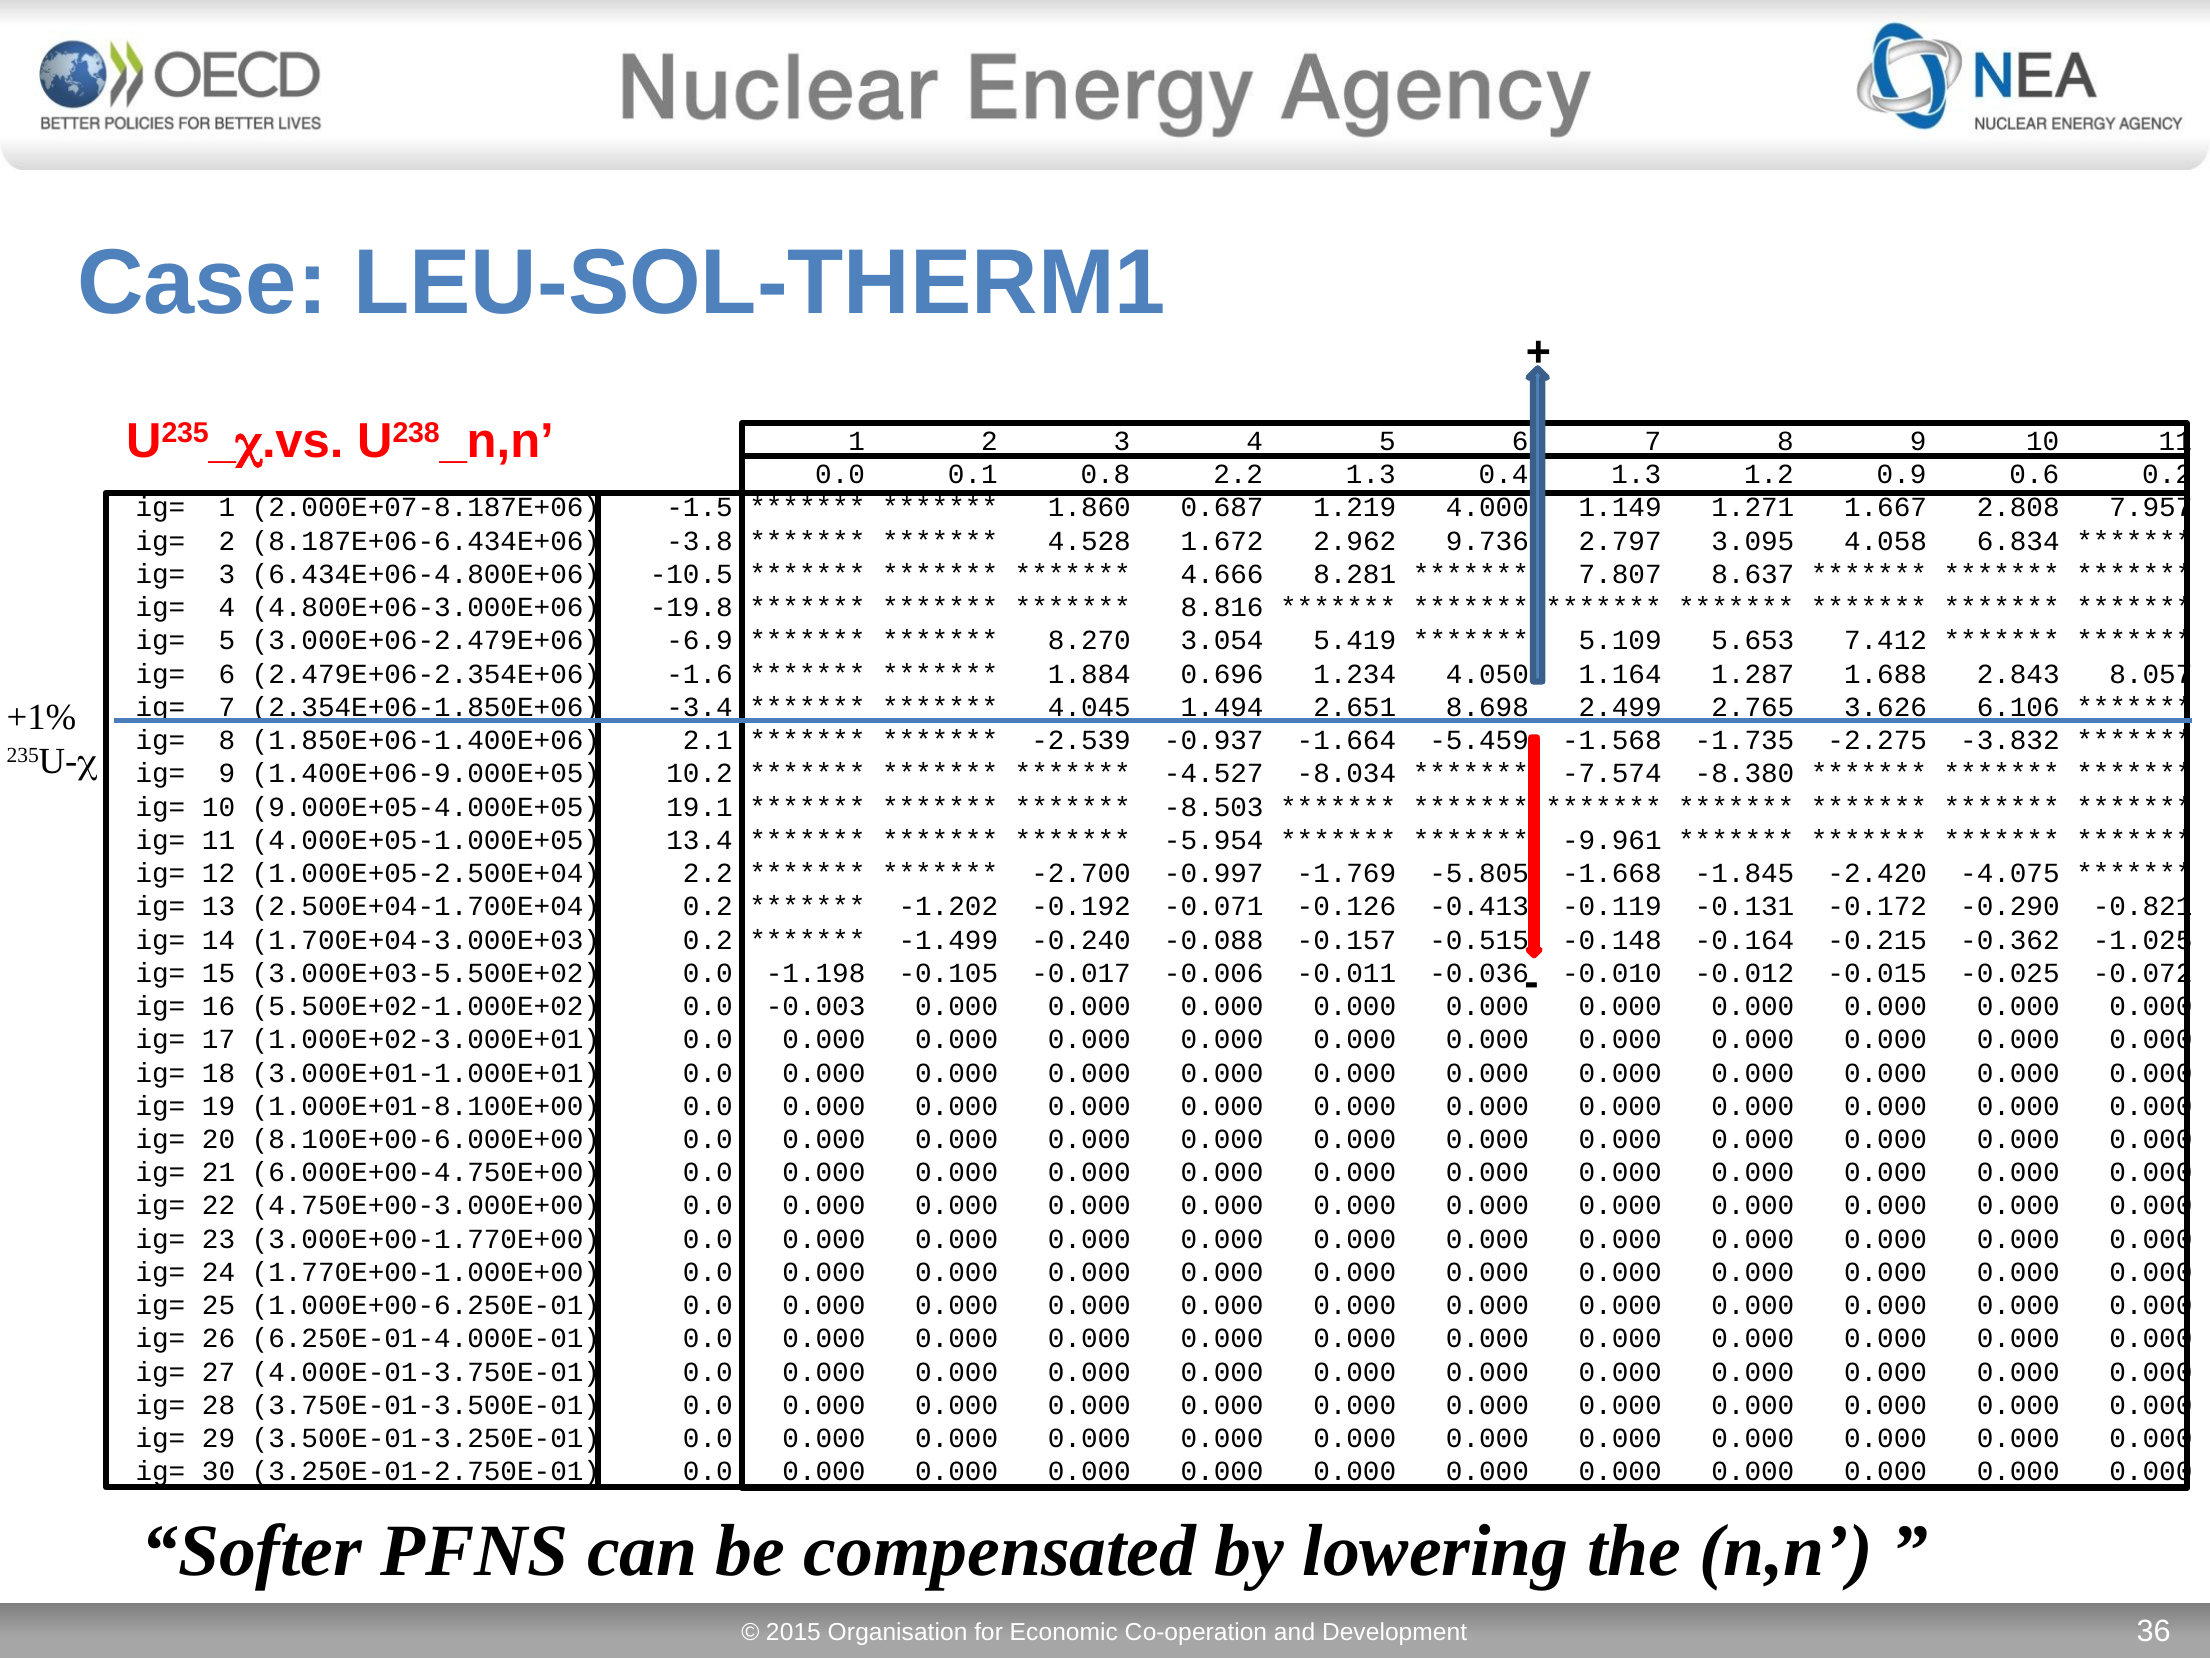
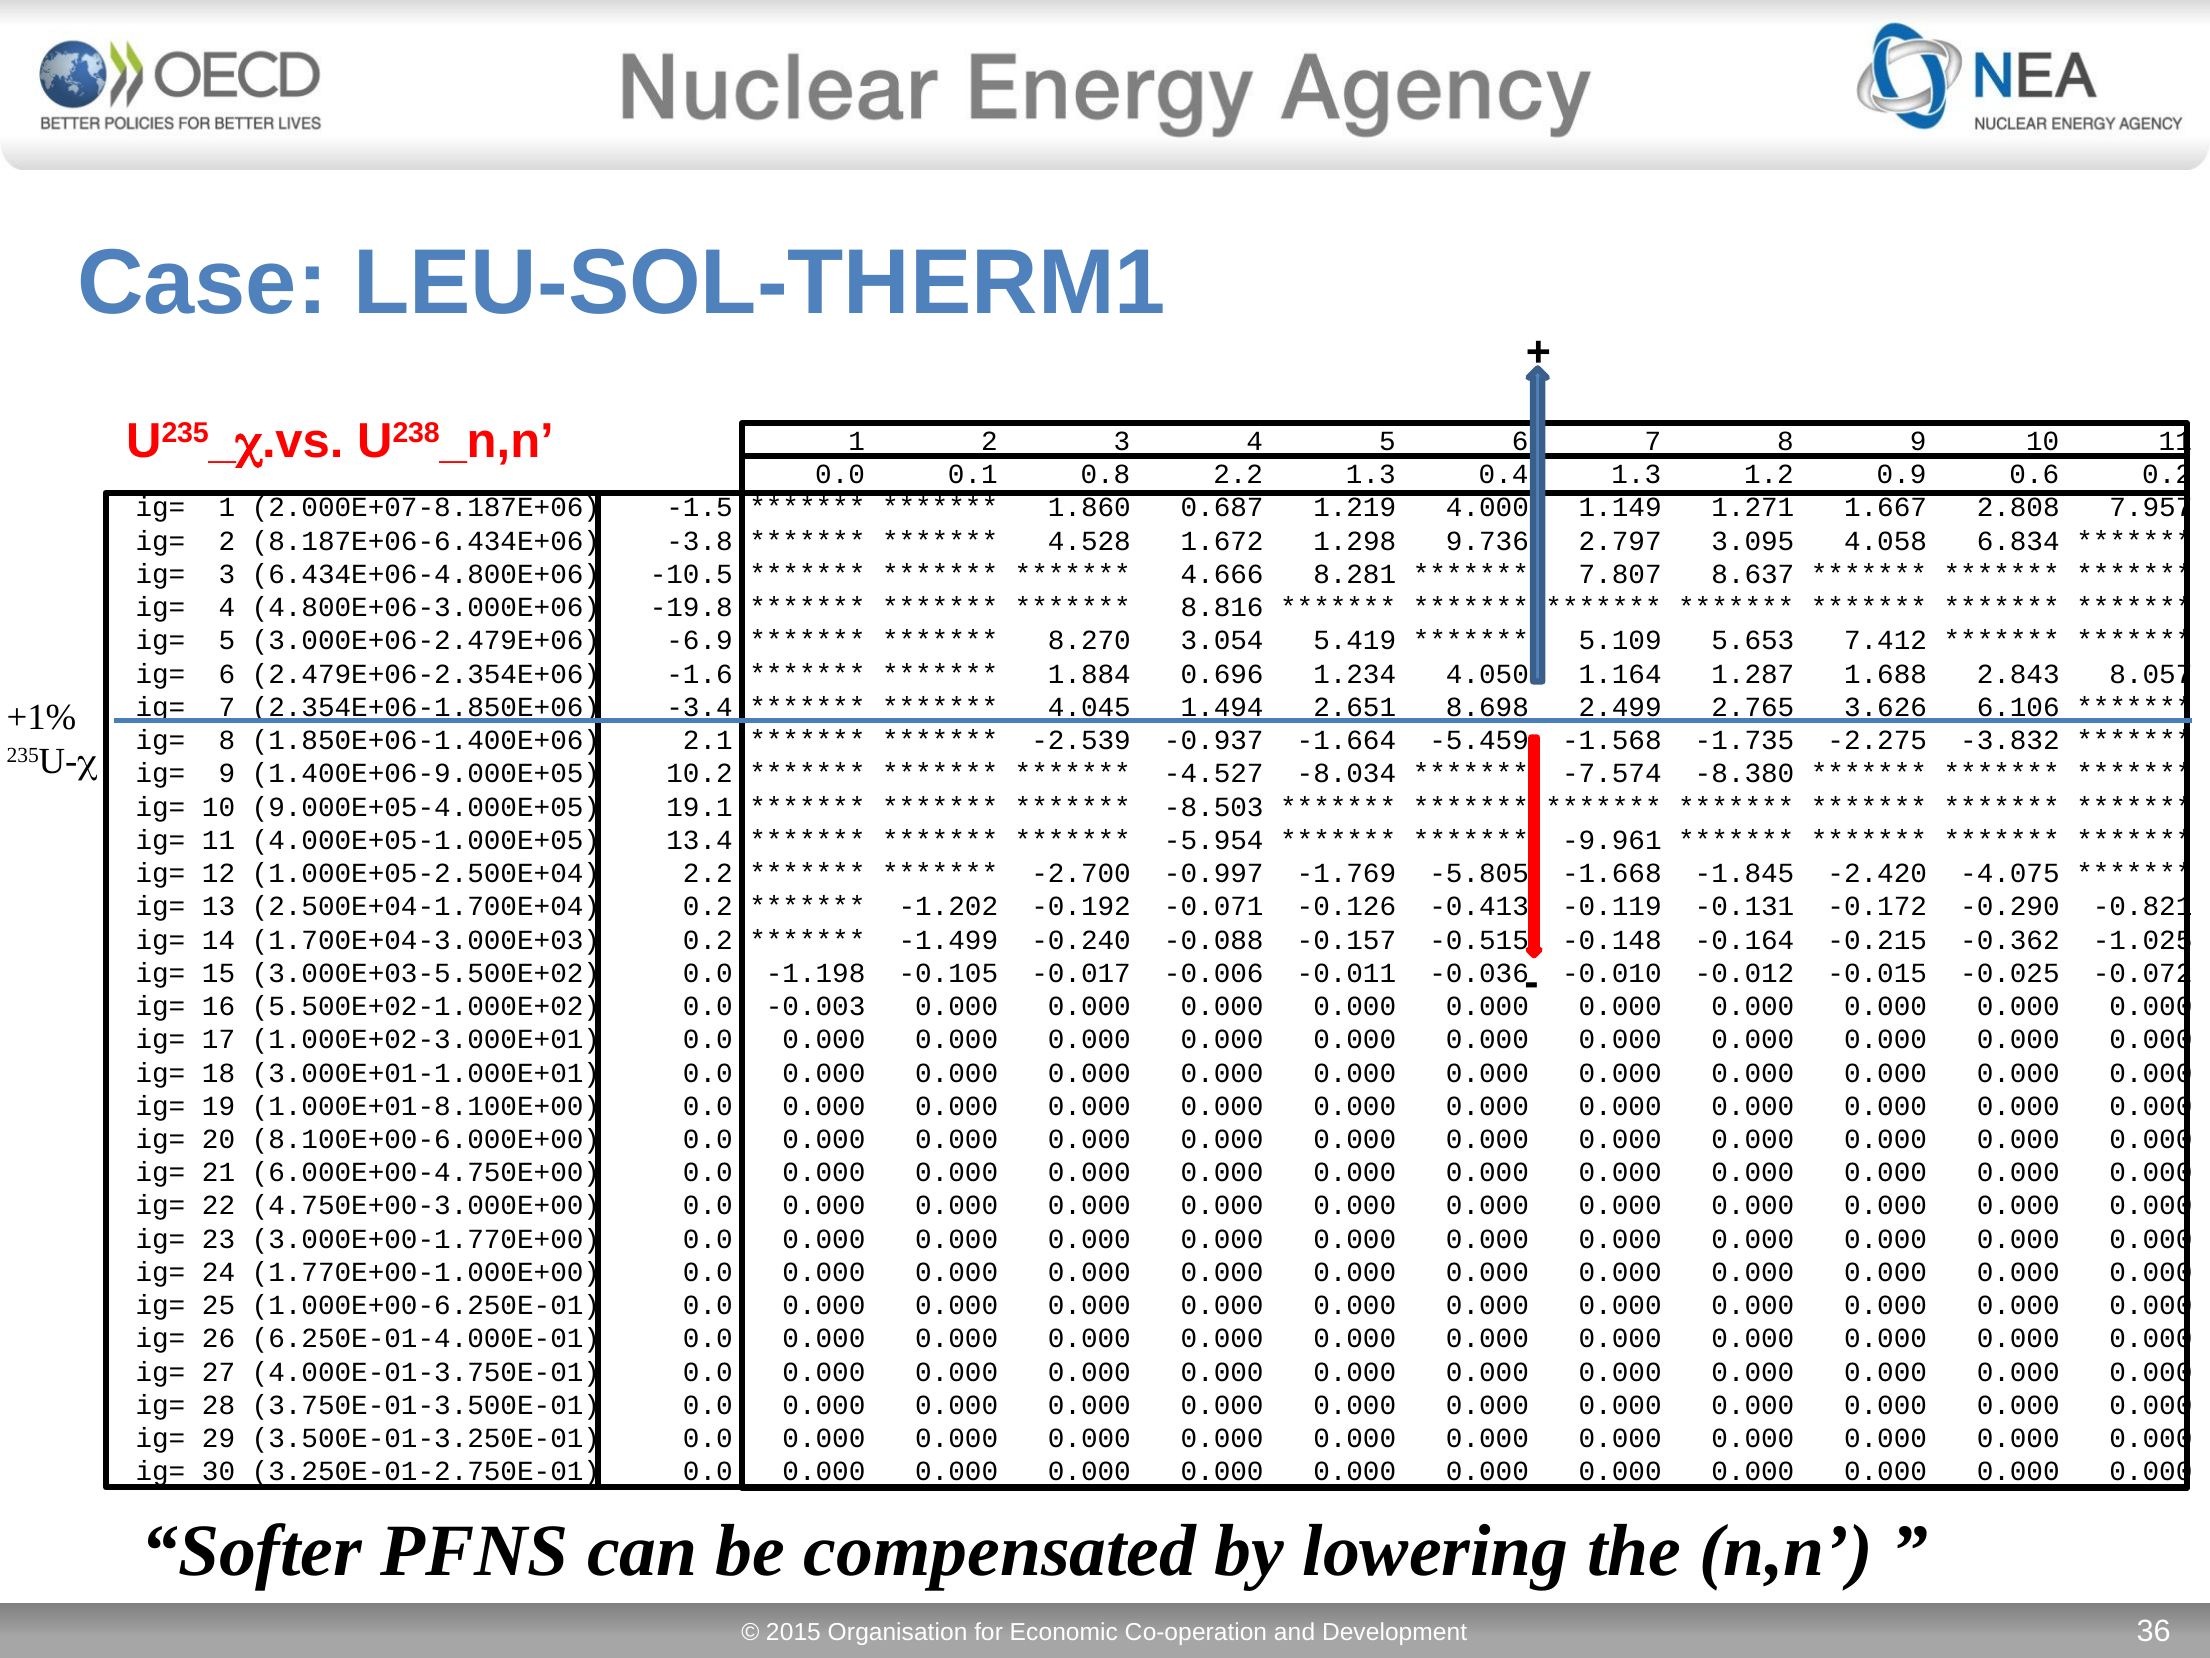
2.962: 2.962 -> 1.298 (1355, 541)
